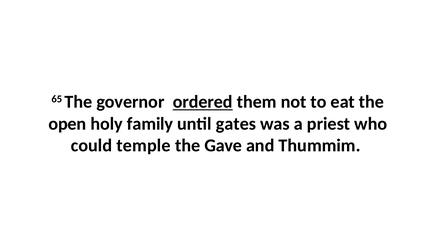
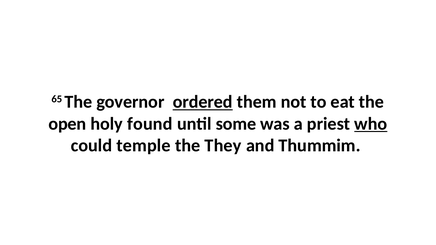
family: family -> found (150, 124)
gates: gates -> some (236, 124)
who underline: none -> present (371, 124)
Gave: Gave -> They (223, 146)
